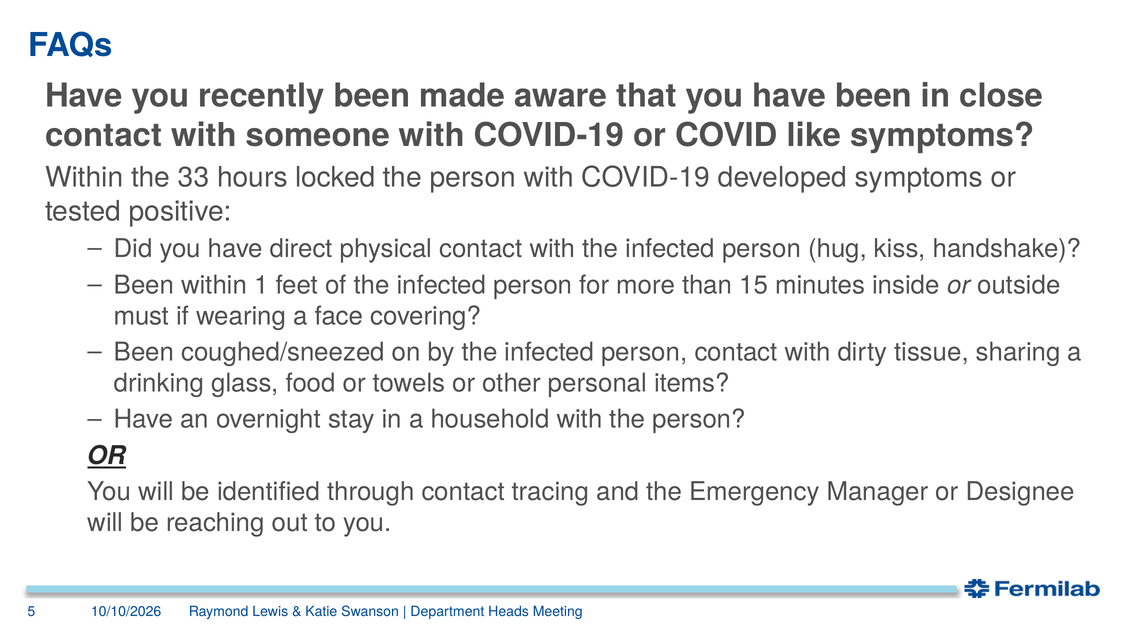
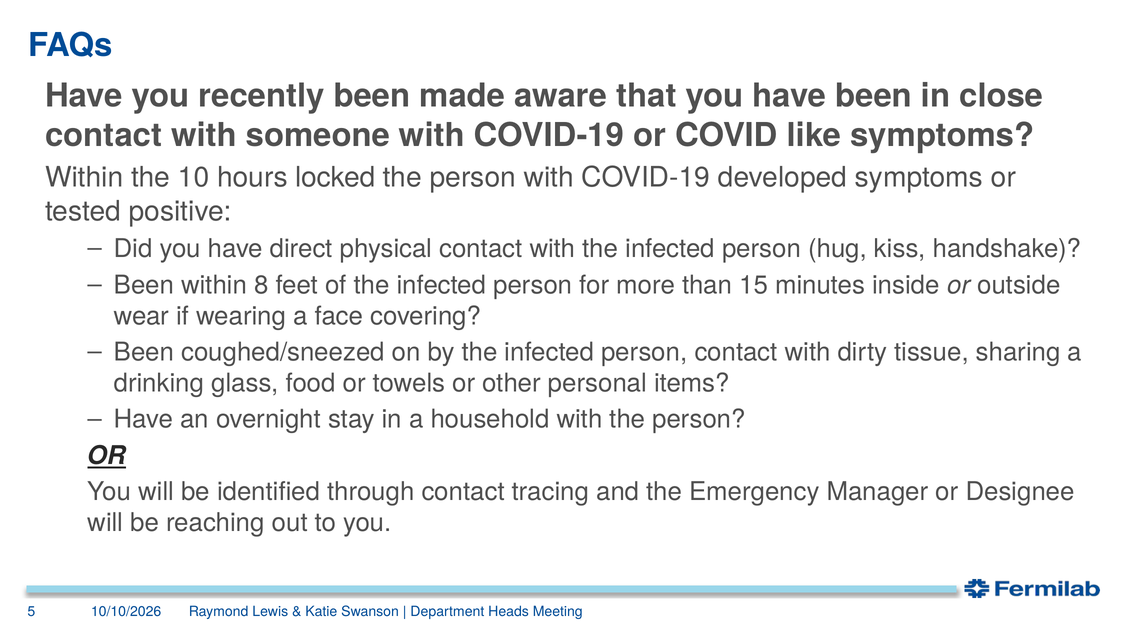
33: 33 -> 10 (194, 177)
1: 1 -> 8 (261, 285)
must: must -> wear (141, 316)
